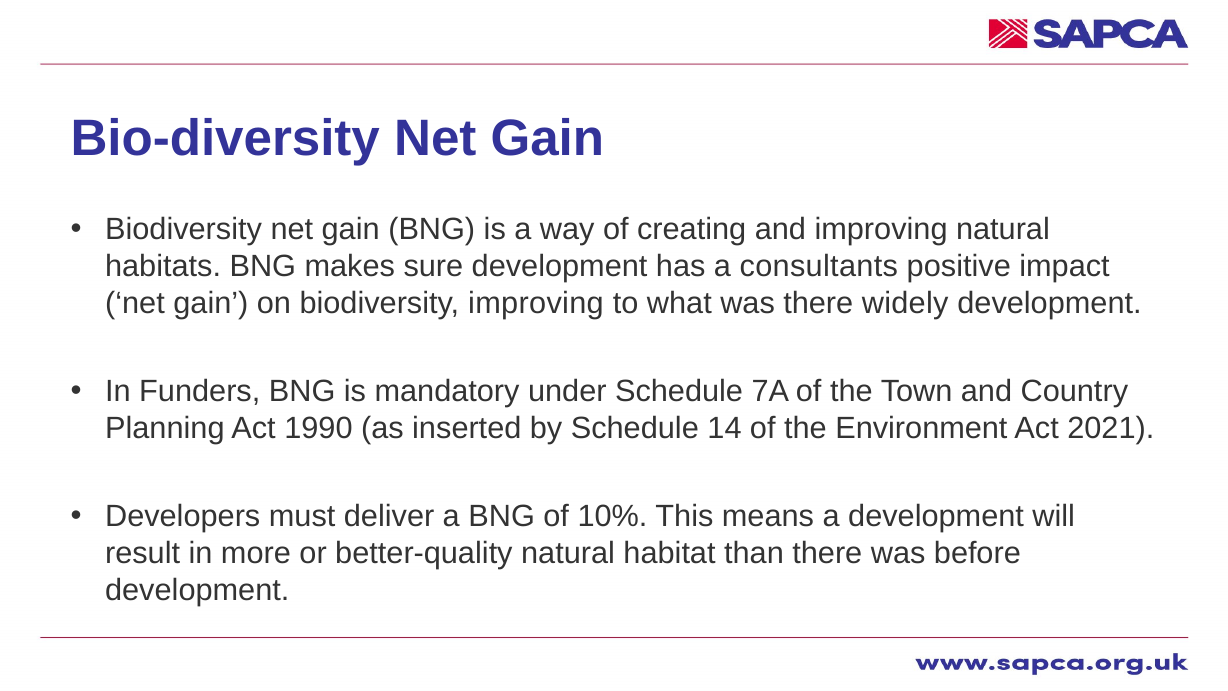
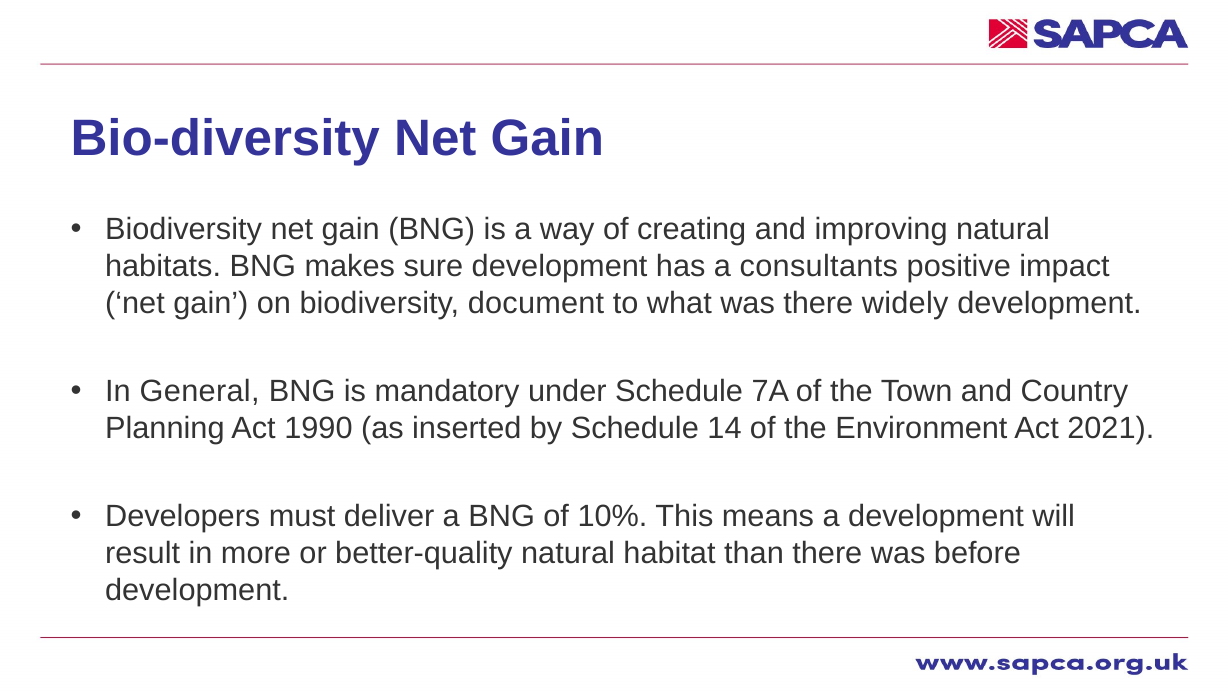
biodiversity improving: improving -> document (536, 303)
Funders: Funders -> General (200, 391)
